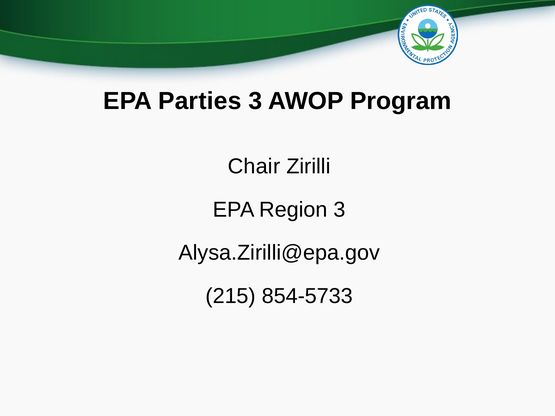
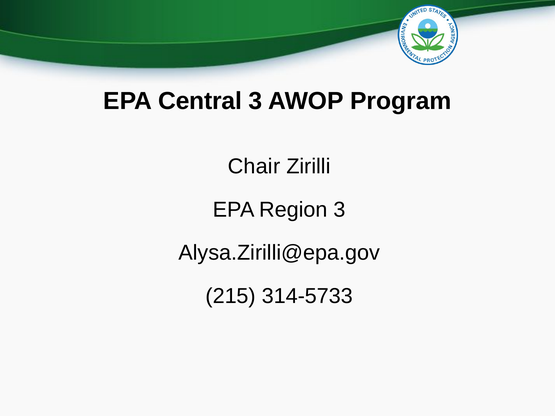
Parties: Parties -> Central (200, 101)
854-5733: 854-5733 -> 314-5733 (307, 296)
